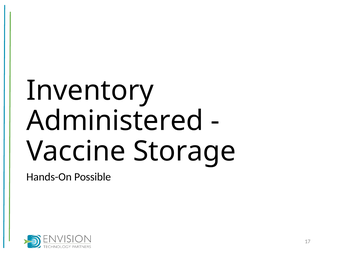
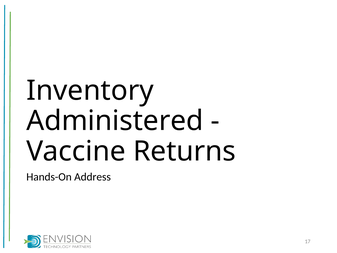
Storage: Storage -> Returns (184, 151)
Possible: Possible -> Address (93, 177)
